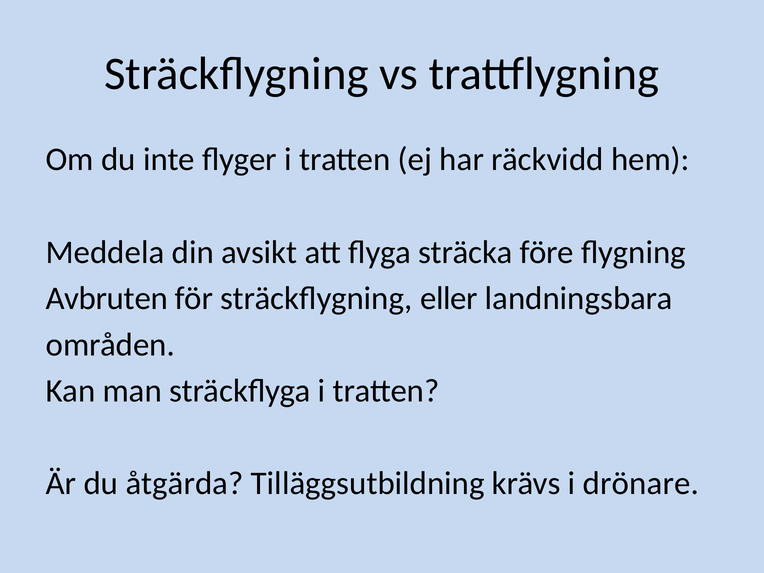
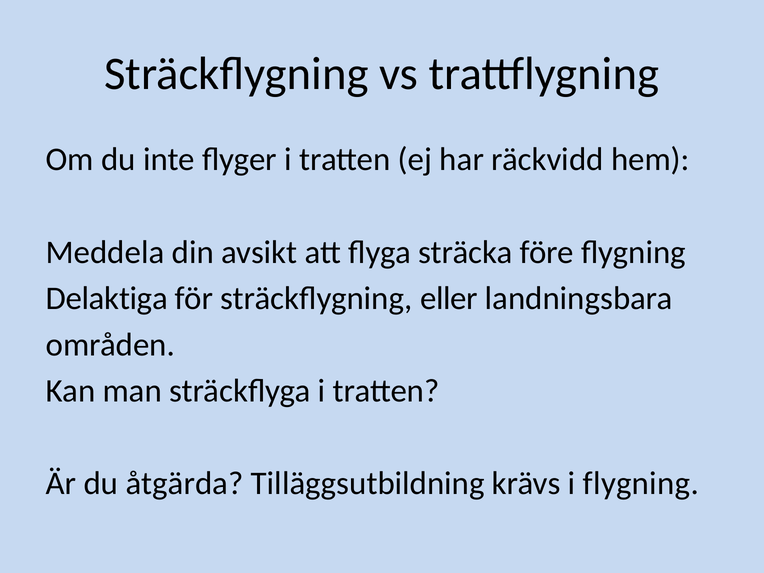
Avbruten: Avbruten -> Delaktiga (107, 298)
i drönare: drönare -> flygning (641, 484)
